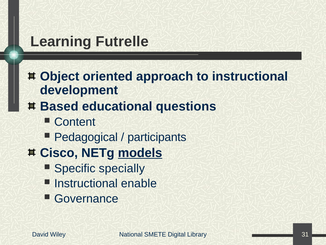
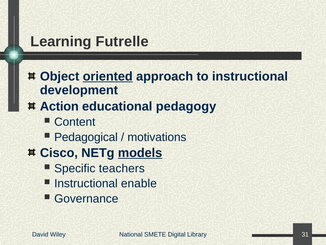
oriented underline: none -> present (108, 76)
Based: Based -> Action (59, 106)
questions: questions -> pedagogy (186, 106)
participants: participants -> motivations (157, 137)
specially: specially -> teachers (122, 168)
